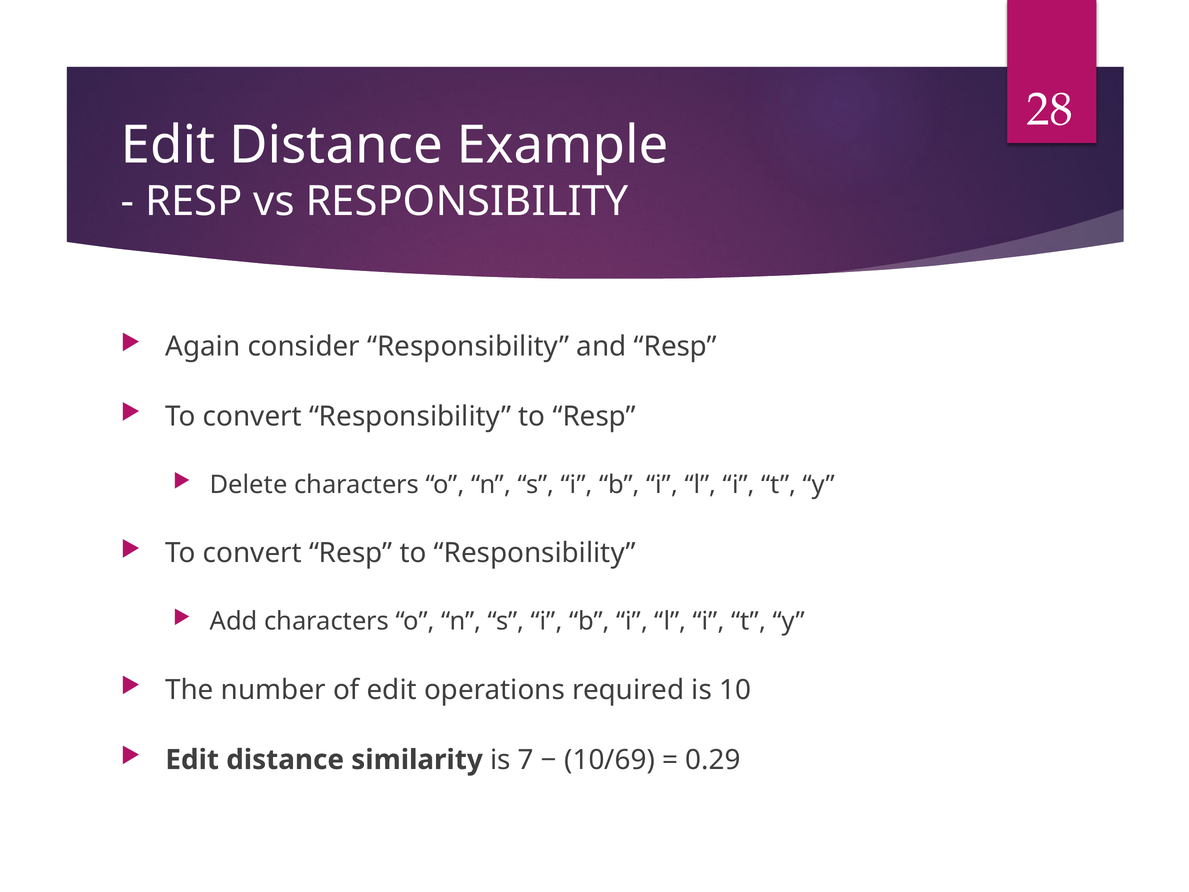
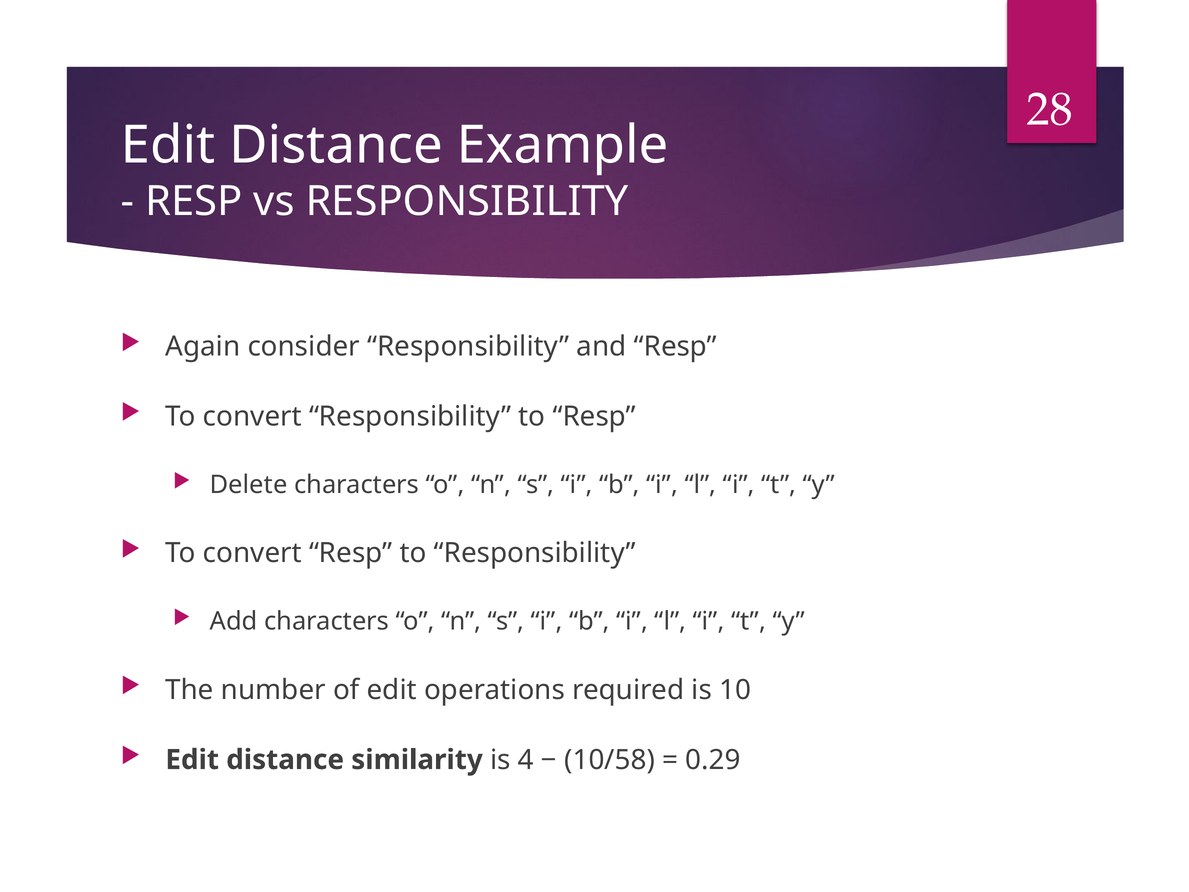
7: 7 -> 4 (526, 760)
10/69: 10/69 -> 10/58 (610, 760)
